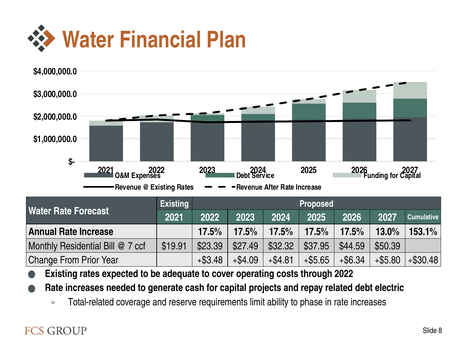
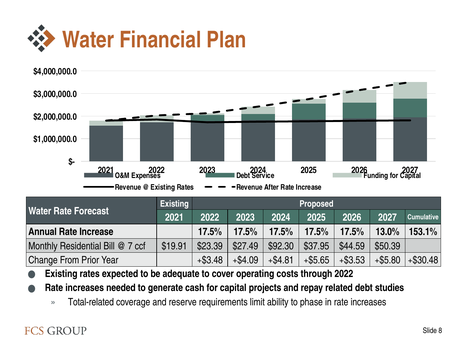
$32.32: $32.32 -> $92.30 (281, 247)
+$6.34: +$6.34 -> +$3.53 (352, 261)
electric: electric -> studies (390, 289)
